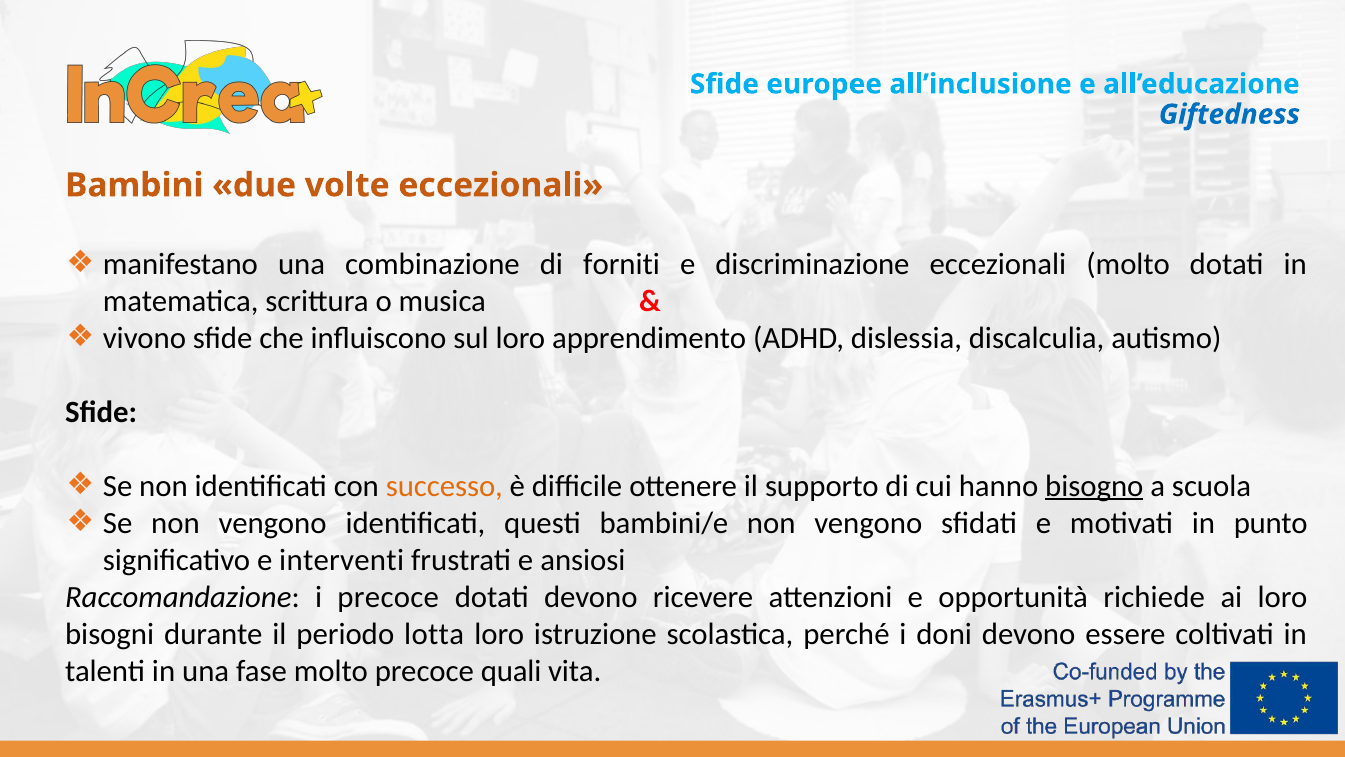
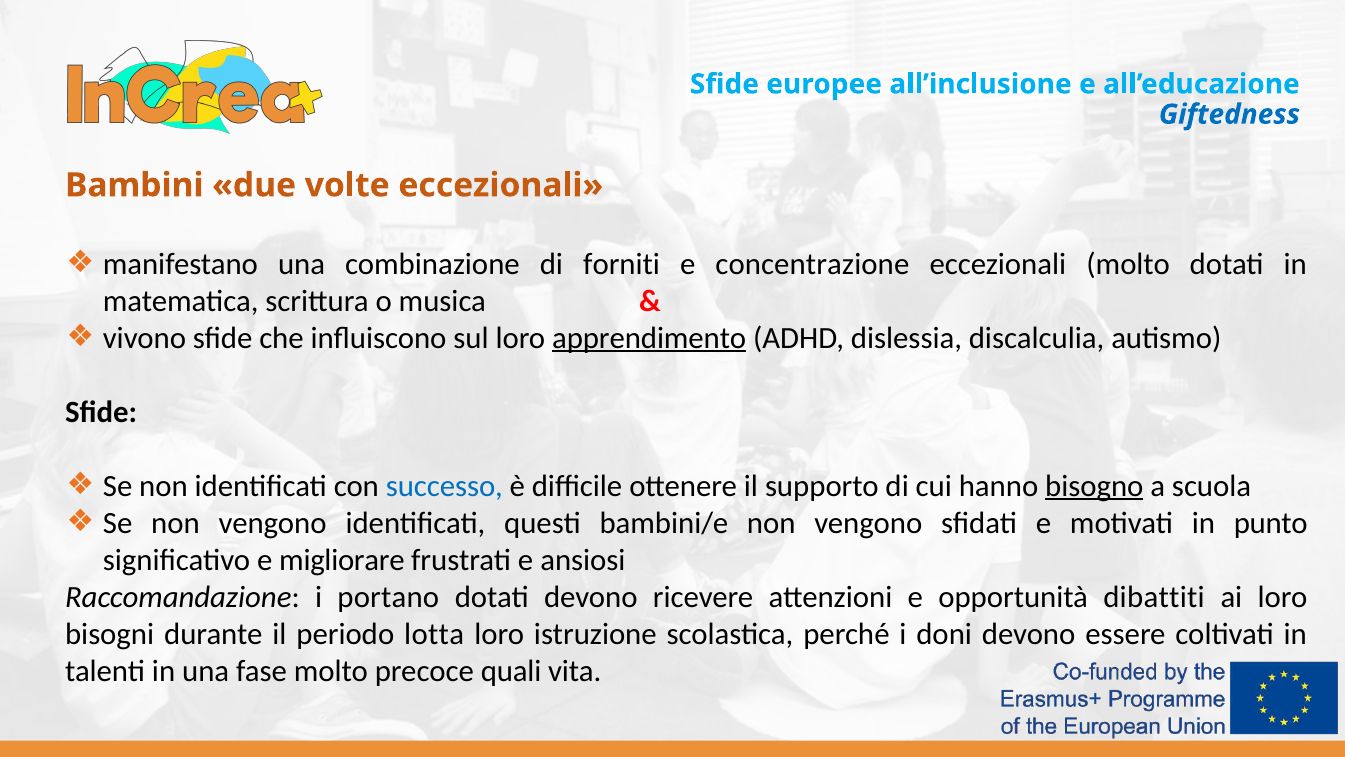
discriminazione: discriminazione -> concentrazione (812, 264)
apprendimento underline: none -> present (649, 338)
successo colour: orange -> blue (444, 486)
interventi: interventi -> migliorare (342, 560)
i precoce: precoce -> portano (388, 597)
richiede: richiede -> dibattiti (1154, 597)
